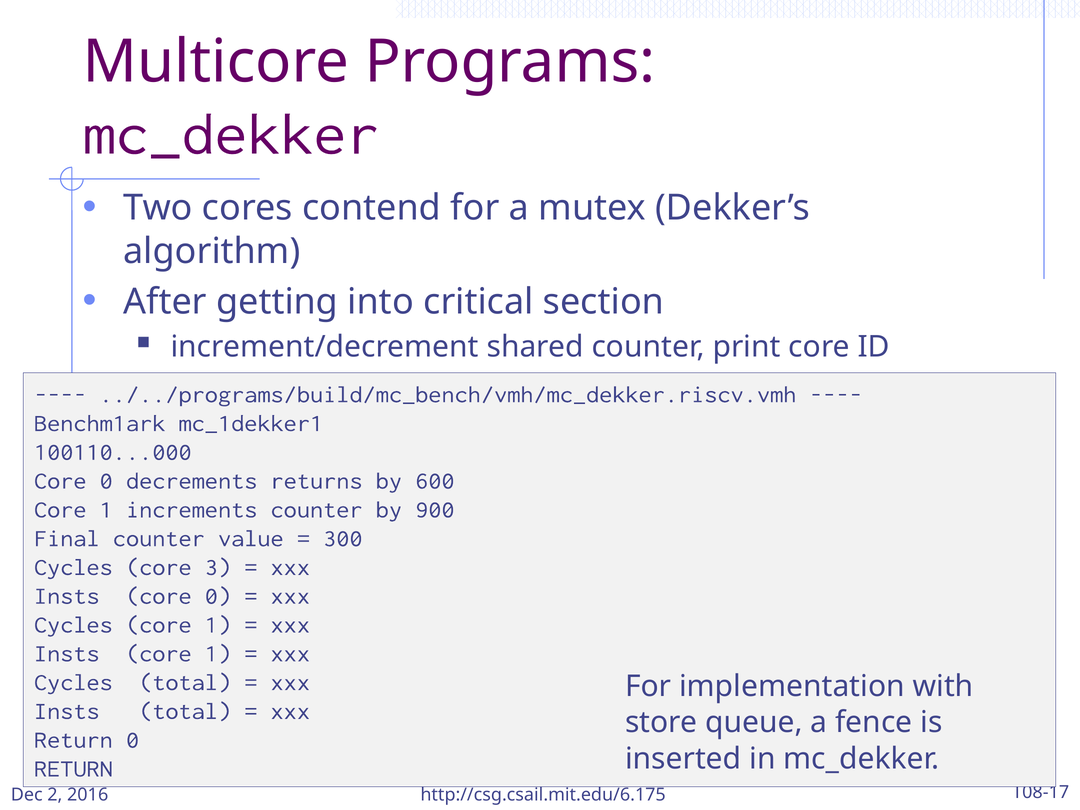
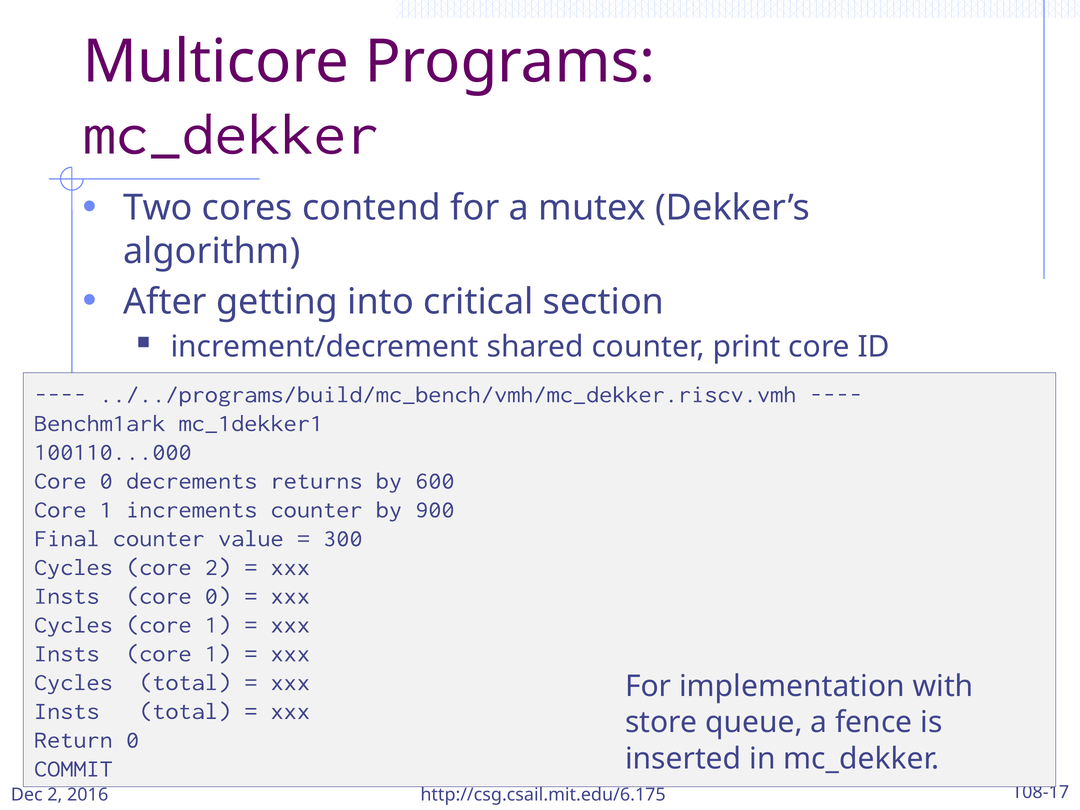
core 3: 3 -> 2 (218, 567)
RETURN: RETURN -> COMMIT (73, 769)
